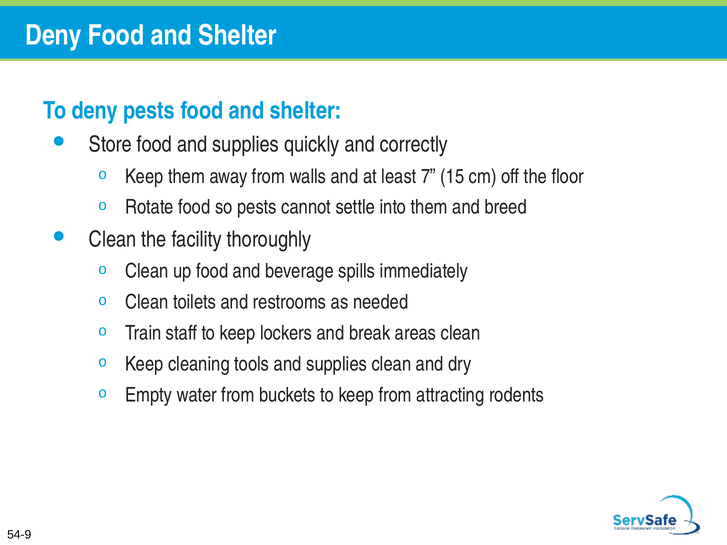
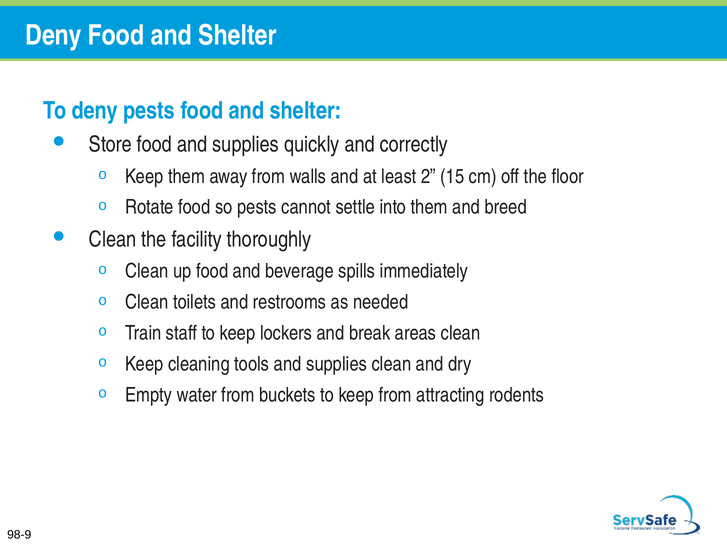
7: 7 -> 2 (428, 176)
54-9: 54-9 -> 98-9 (19, 535)
